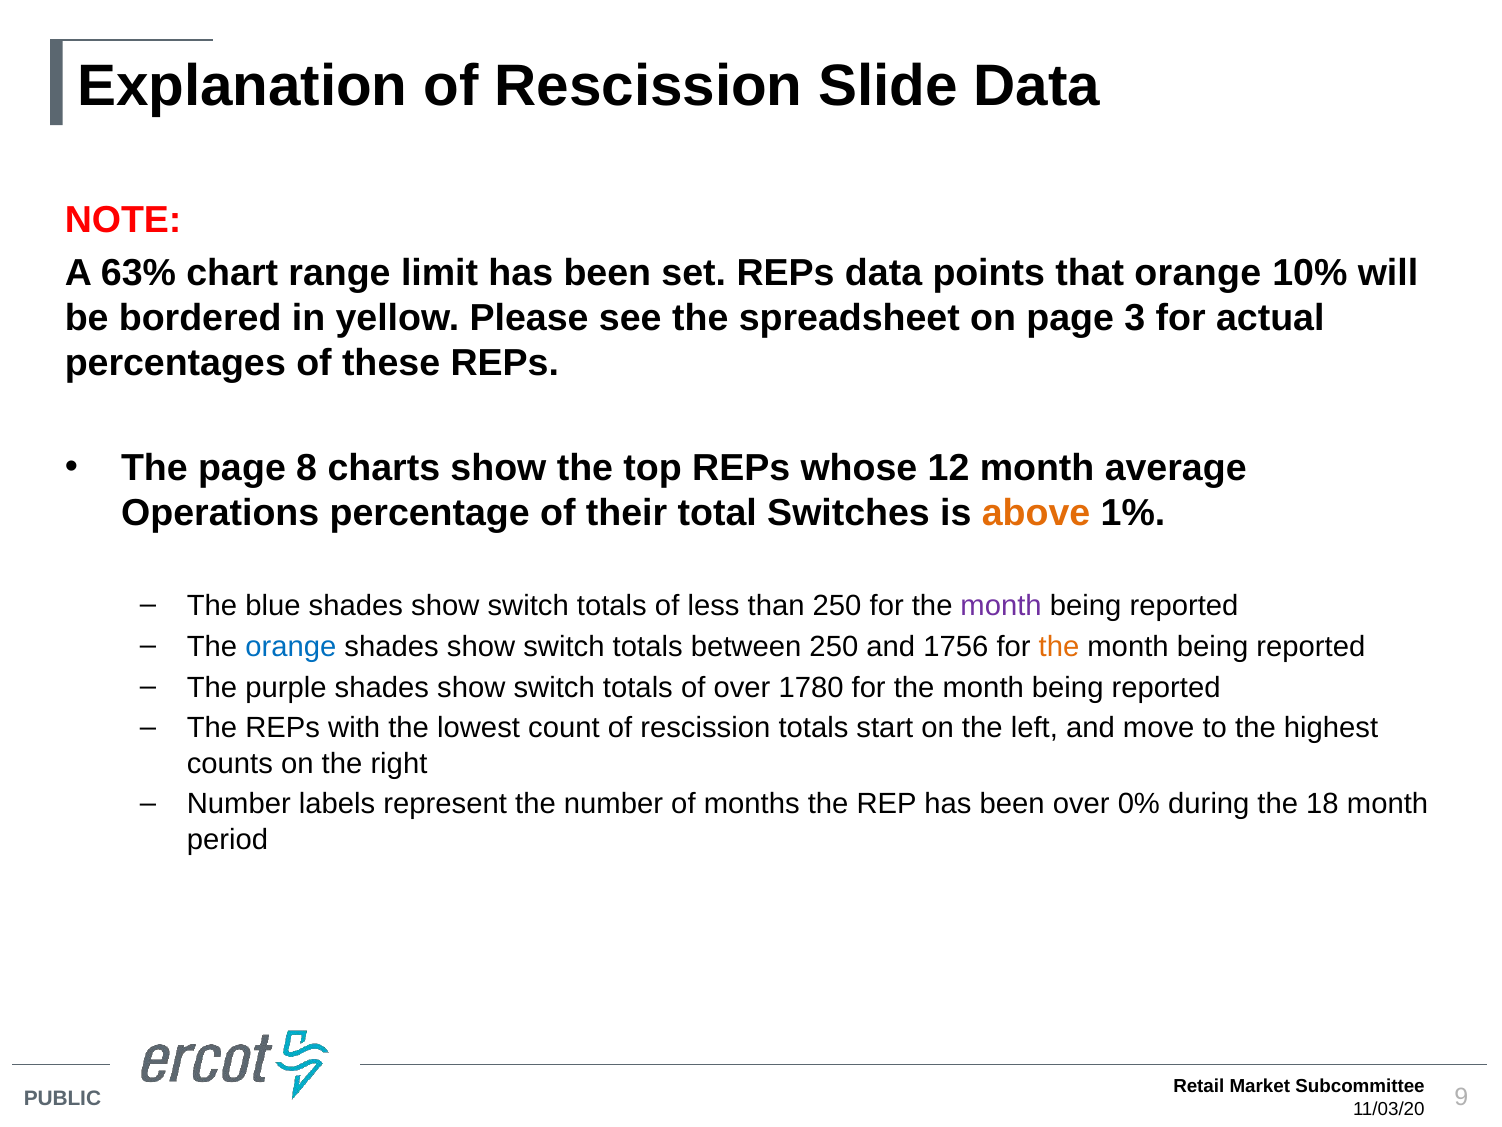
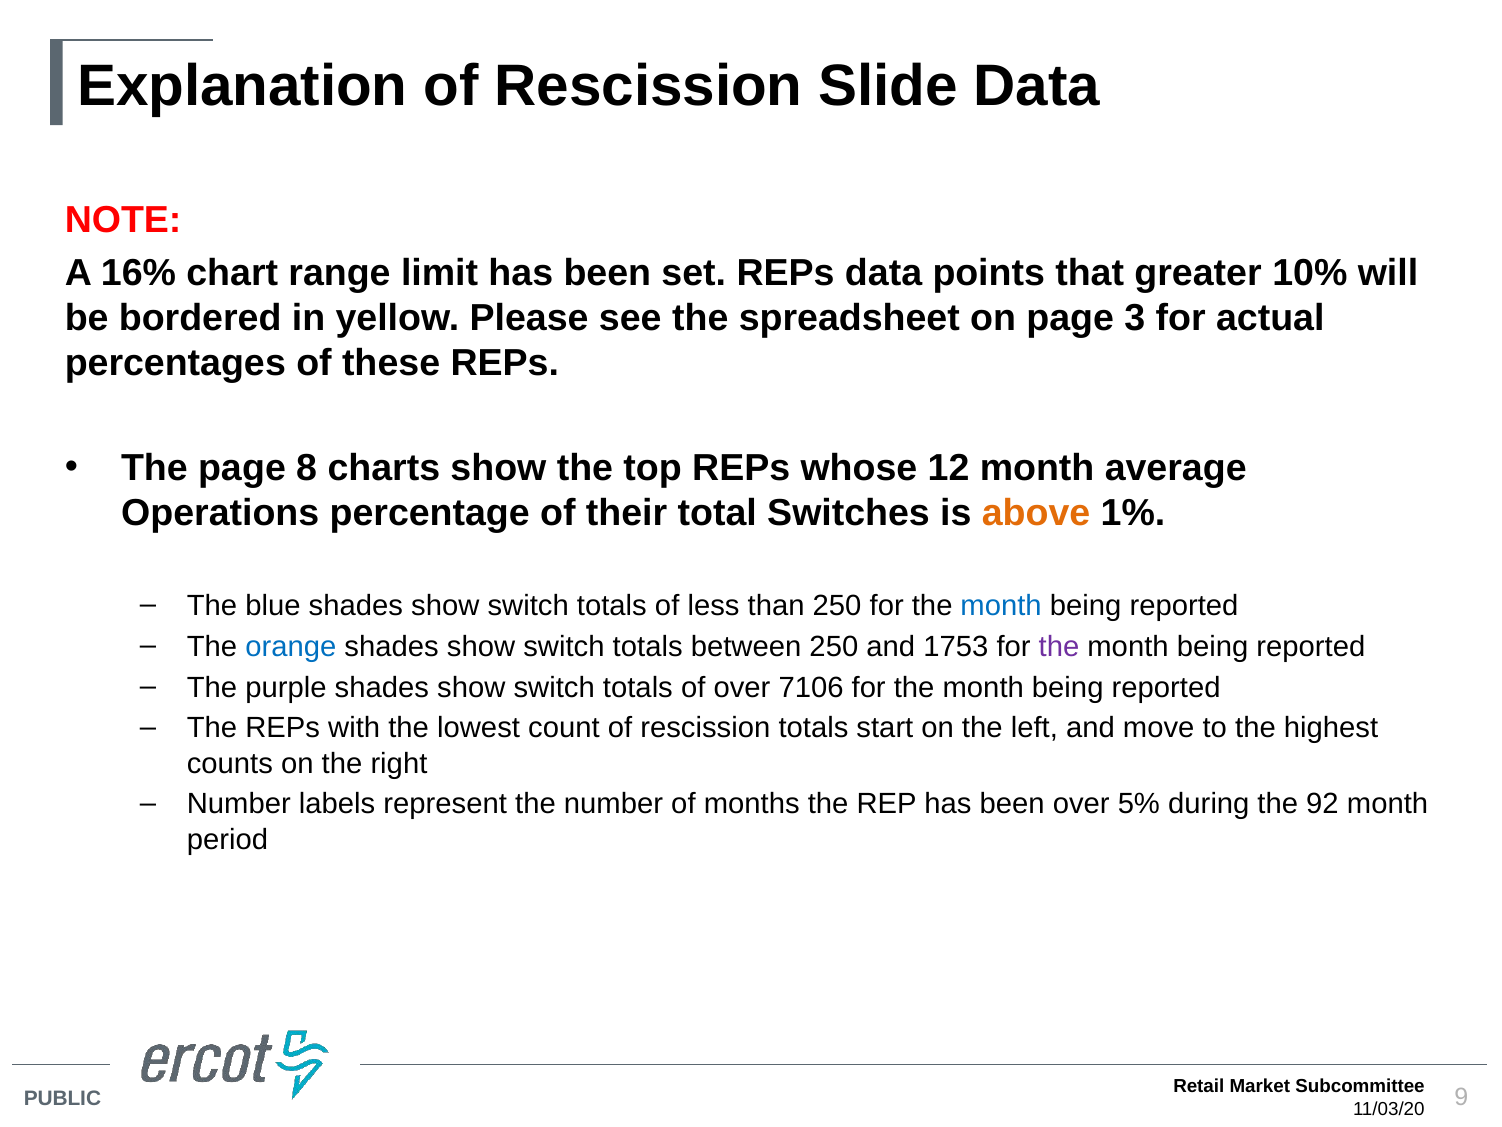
63%: 63% -> 16% (138, 273)
that orange: orange -> greater (1198, 273)
month colour: purple -> blue (1001, 605)
1756: 1756 -> 1753 (956, 646)
the colour: orange -> purple (1059, 646)
1780: 1780 -> 7106 (811, 687)
0%: 0% -> 5% (1139, 804)
18: 18 -> 92 (1322, 804)
